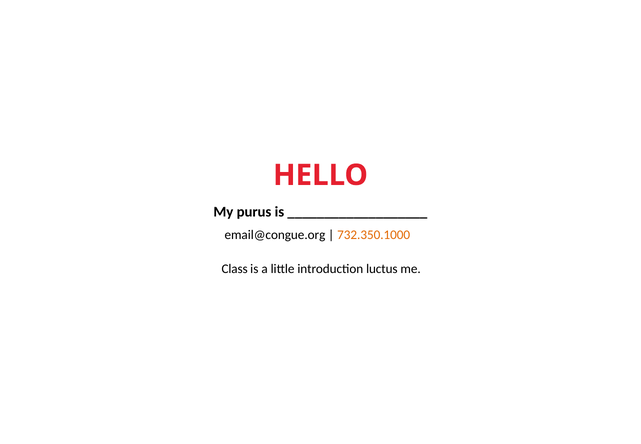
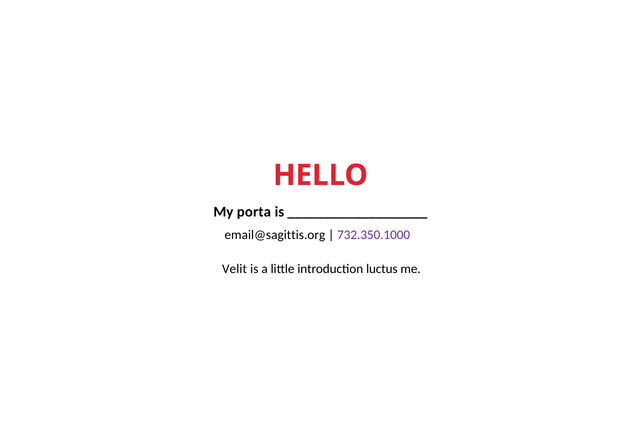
purus: purus -> porta (254, 212)
email@congue.org: email@congue.org -> email@sagittis.org (275, 235)
732.350.1000 colour: orange -> purple (374, 235)
Class: Class -> Velit (234, 269)
